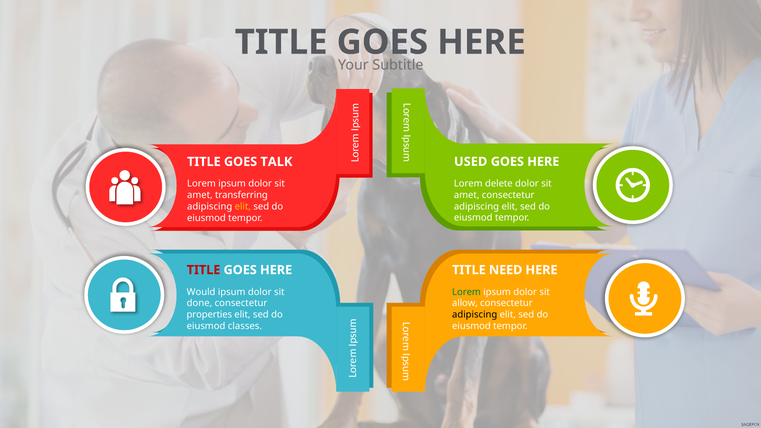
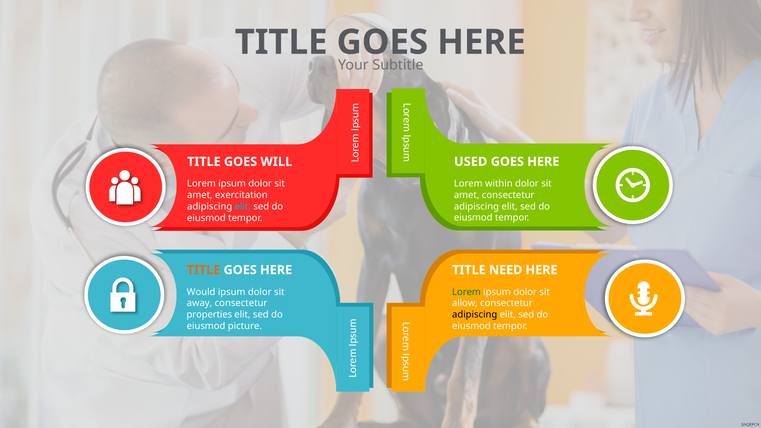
TALK: TALK -> WILL (276, 162)
delete: delete -> within (499, 184)
transferring: transferring -> exercitation (241, 195)
elit colour: yellow -> light blue (243, 207)
TITLE colour: red -> orange (204, 270)
done: done -> away (199, 303)
classes: classes -> picture (245, 326)
